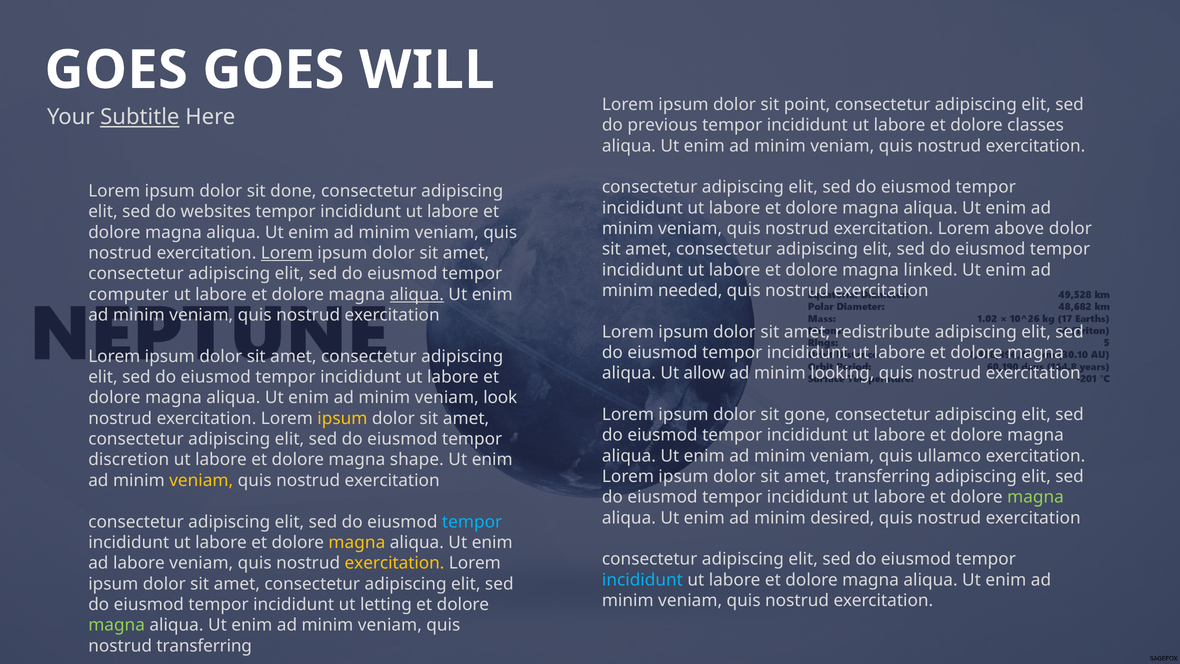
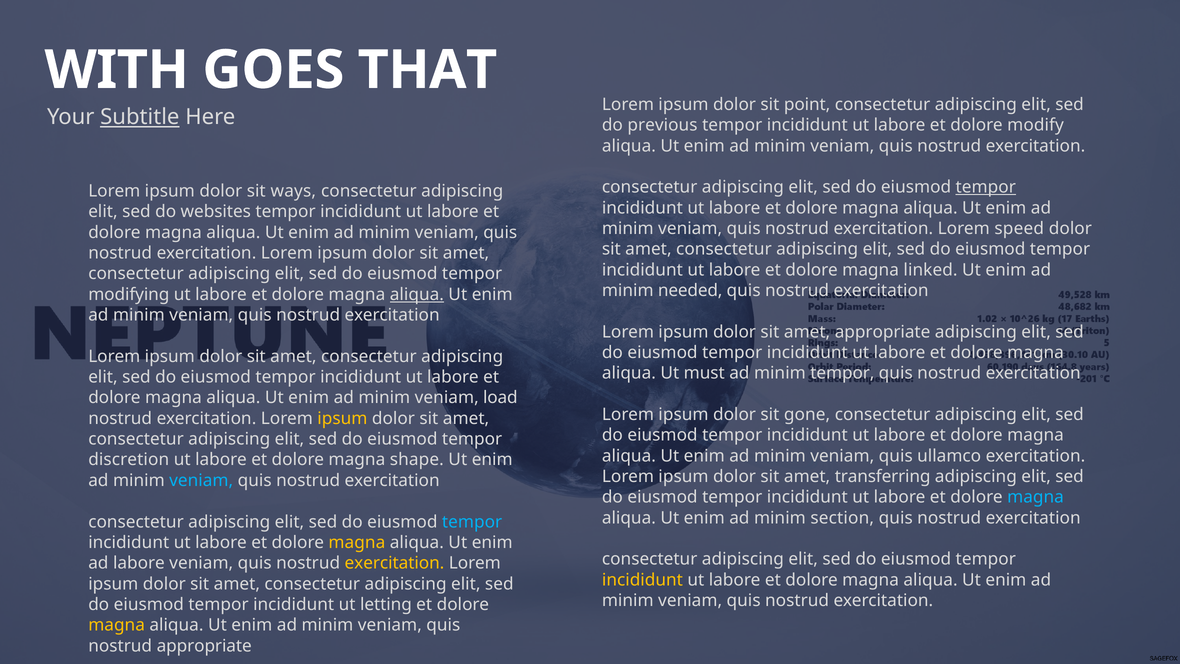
GOES: GOES -> WITH (117, 70)
WILL: WILL -> THAT (427, 70)
classes: classes -> modify (1036, 125)
tempor underline: none -> present (986, 187)
done: done -> ways (293, 191)
above: above -> speed (1019, 228)
Lorem underline: present -> none (287, 253)
computer: computer -> modifying (129, 294)
amet redistribute: redistribute -> appropriate (883, 332)
allow: allow -> must (704, 373)
minim looking: looking -> tempor (842, 373)
look: look -> load (500, 398)
veniam colour: yellow -> light blue (201, 480)
magna colour: light green -> light blue (1036, 497)
desired: desired -> section (842, 518)
incididunt colour: light blue -> yellow (642, 580)
magna colour: light green -> yellow (117, 625)
nostrud transferring: transferring -> appropriate (204, 646)
